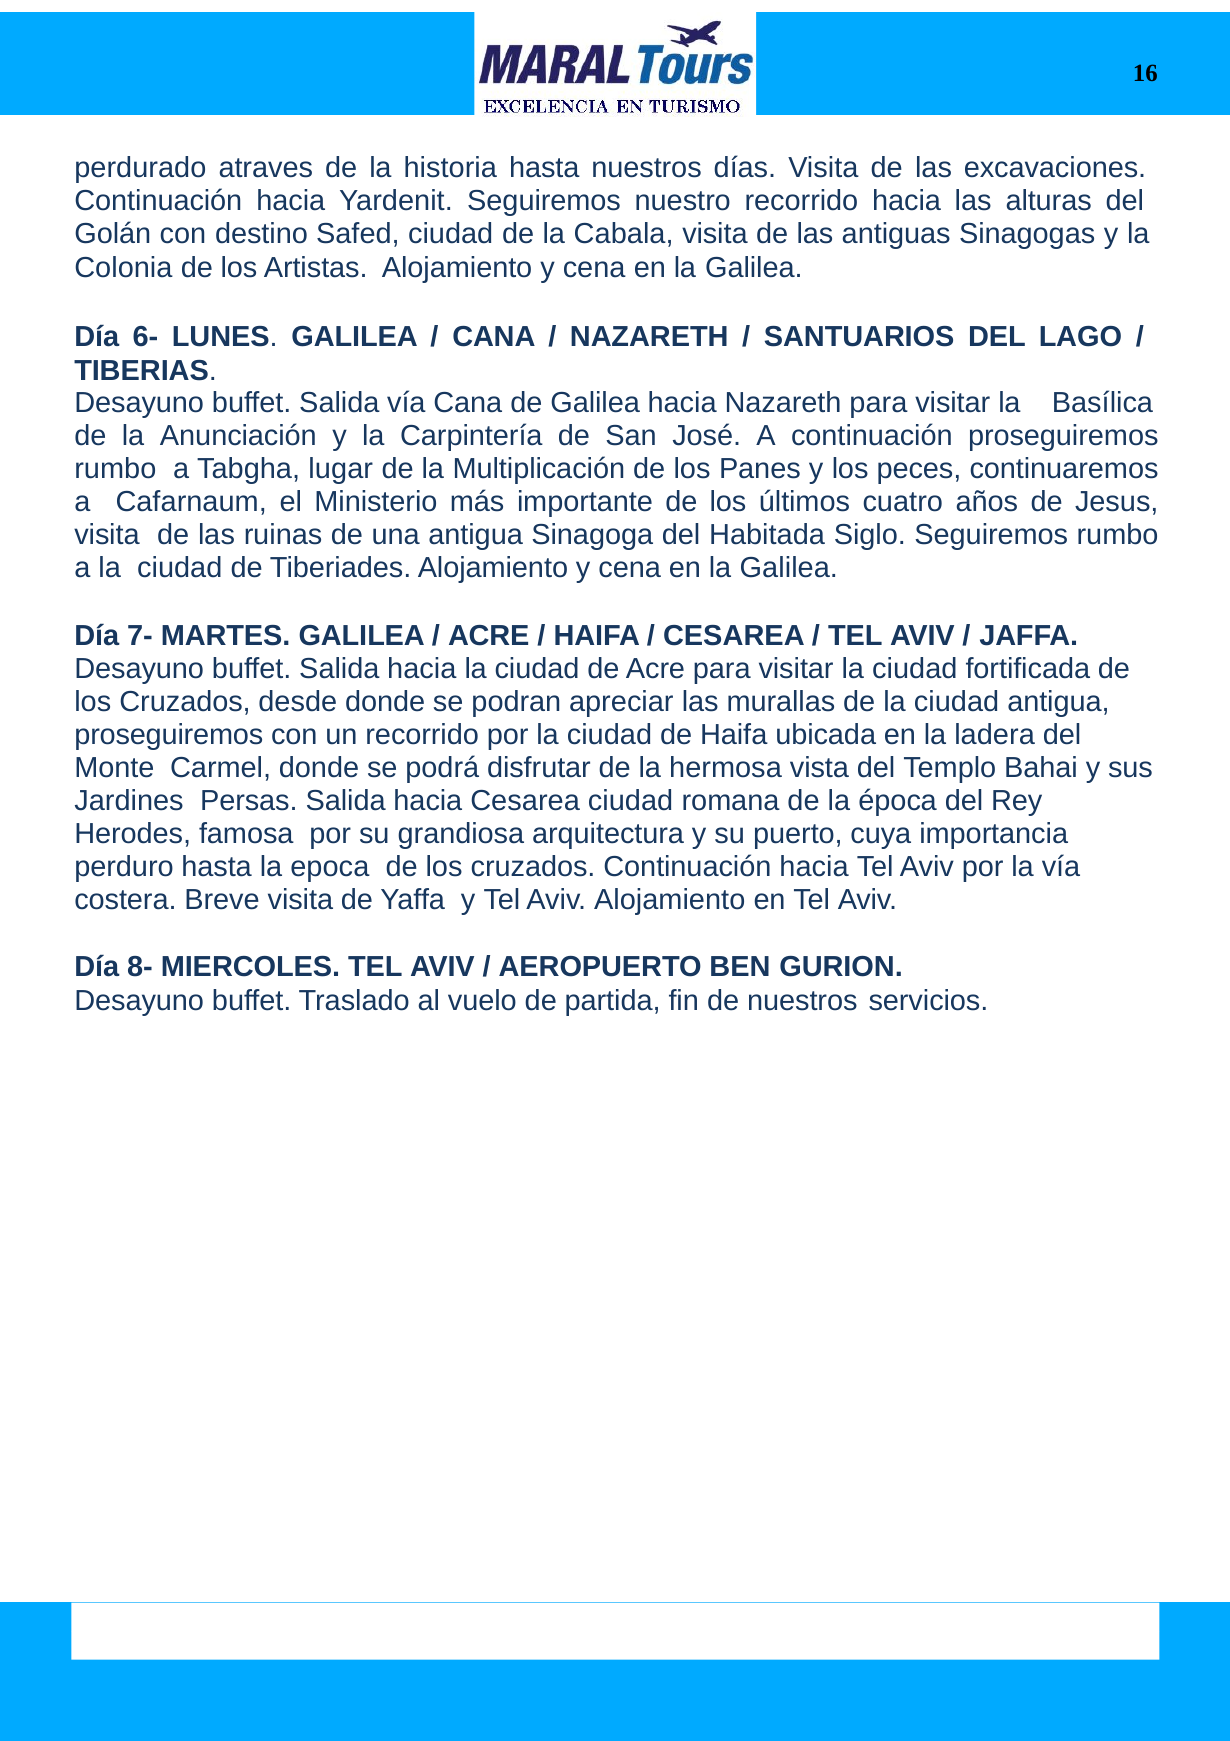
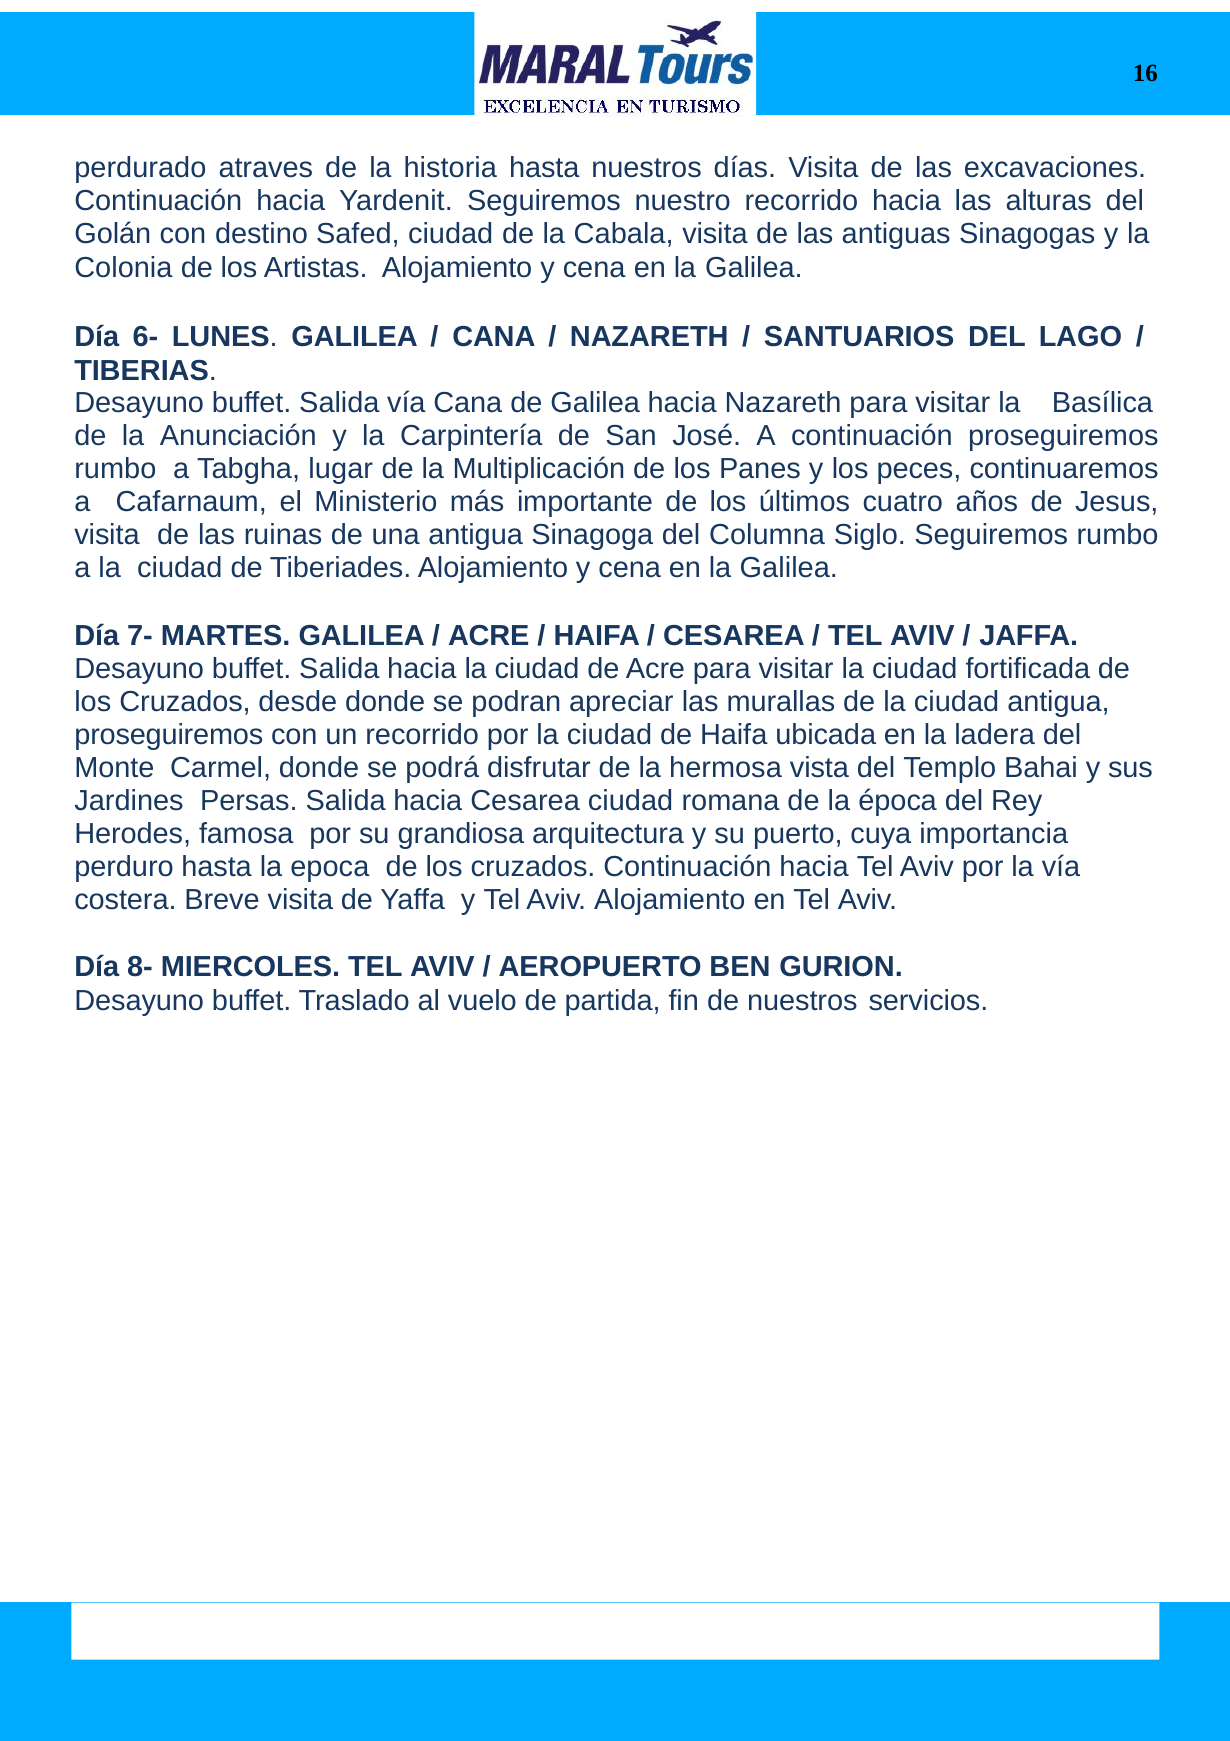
Habitada: Habitada -> Columna (767, 534)
